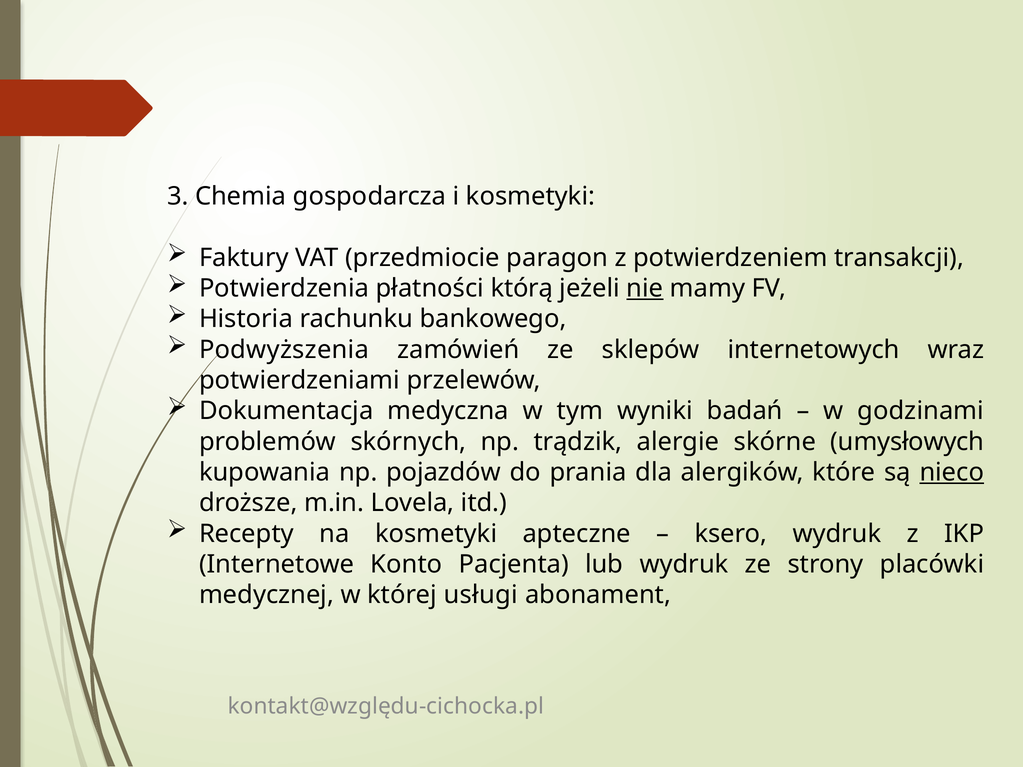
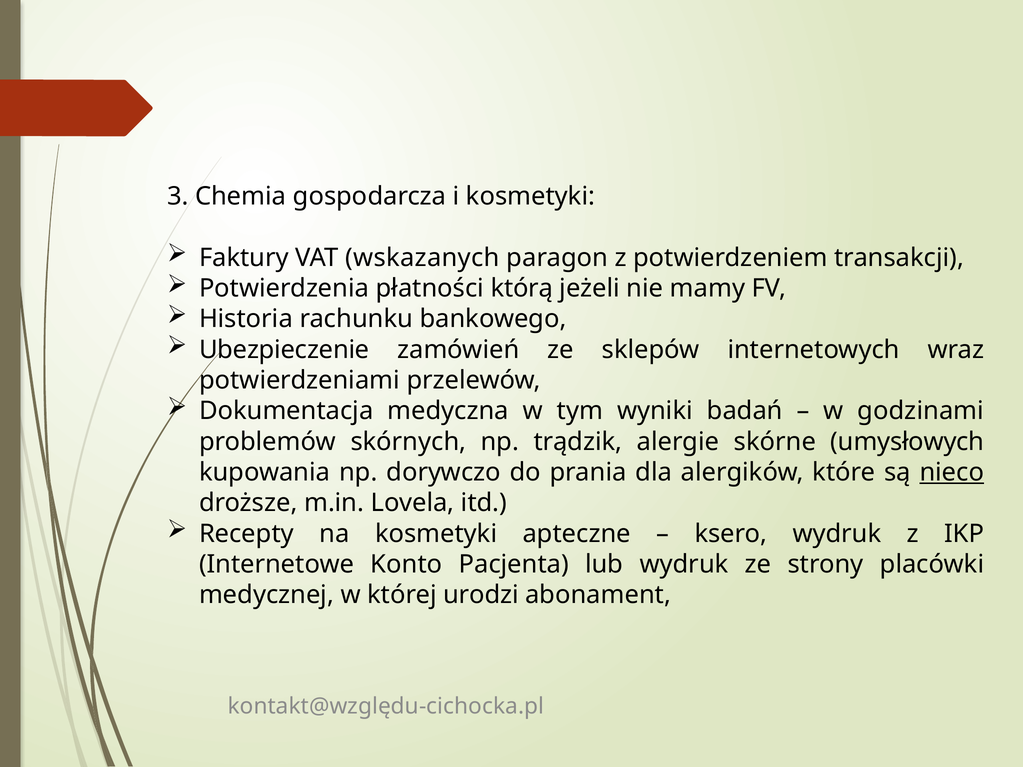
przedmiocie: przedmiocie -> wskazanych (422, 258)
nie underline: present -> none (645, 288)
Podwyższenia: Podwyższenia -> Ubezpieczenie (284, 350)
pojazdów: pojazdów -> dorywczo (444, 472)
usługi: usługi -> urodzi (481, 595)
